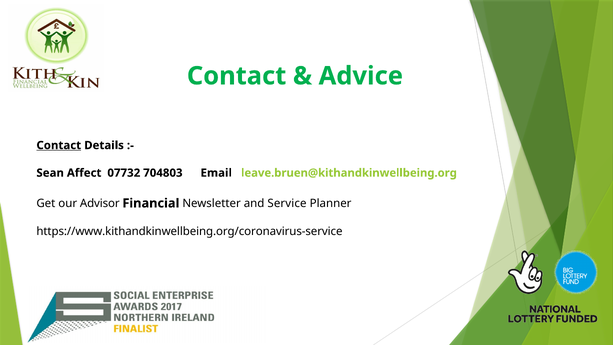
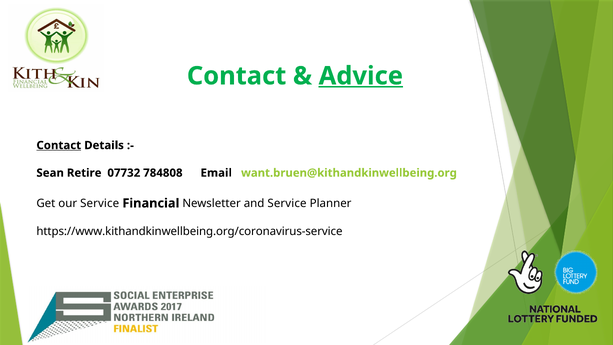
Advice underline: none -> present (361, 76)
Affect: Affect -> Retire (84, 173)
704803: 704803 -> 784808 (163, 173)
leave.bruen@kithandkinwellbeing.org: leave.bruen@kithandkinwellbeing.org -> want.bruen@kithandkinwellbeing.org (349, 173)
our Advisor: Advisor -> Service (100, 204)
